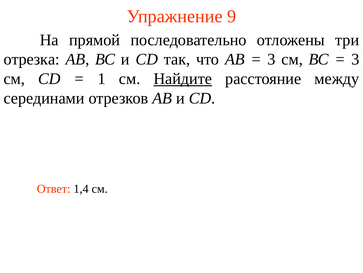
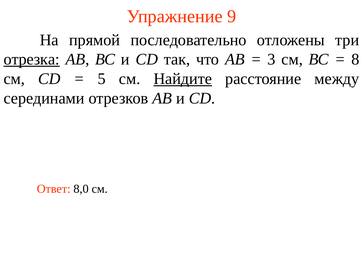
отрезка underline: none -> present (32, 59)
3: 3 -> 8 (355, 59)
1: 1 -> 5 (102, 79)
1,4: 1,4 -> 8,0 (81, 188)
